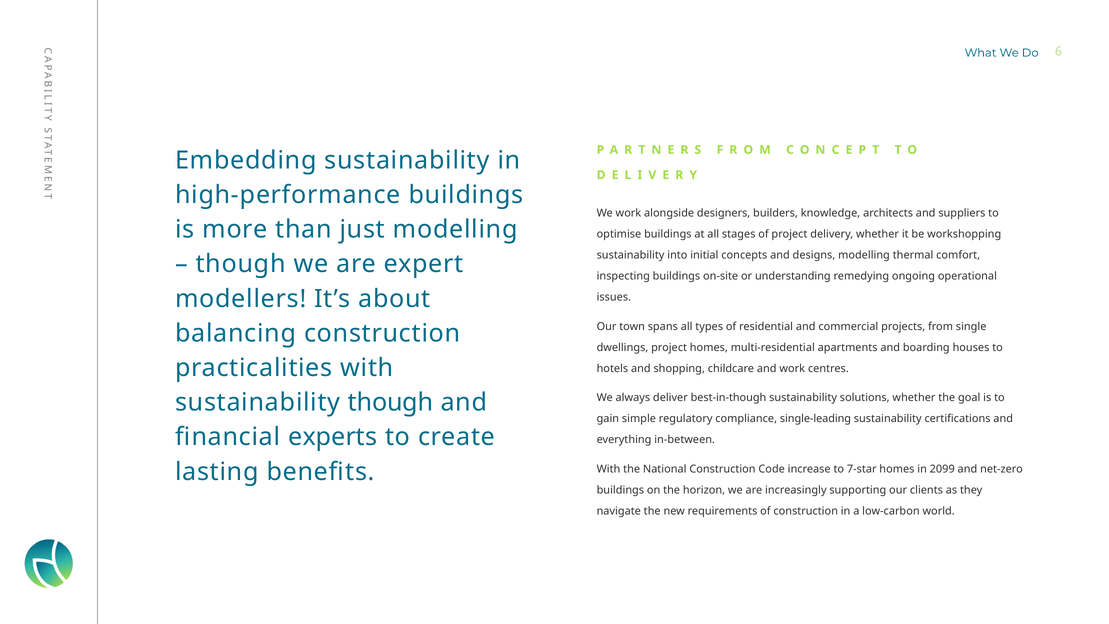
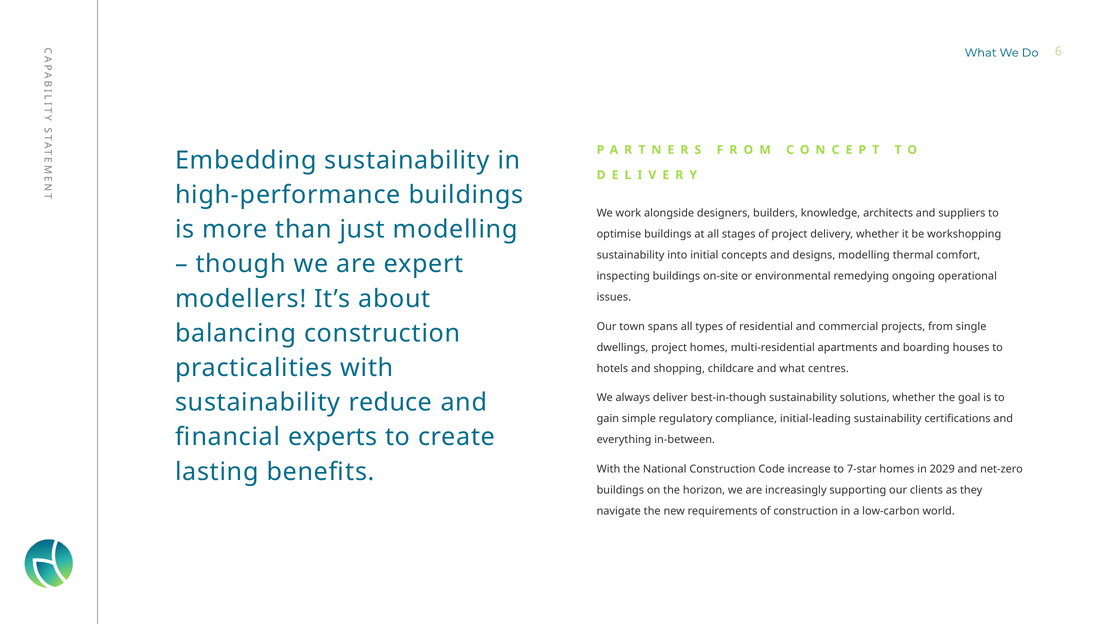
understanding: understanding -> environmental (793, 276)
and work: work -> what (792, 368)
sustainability though: though -> reduce (390, 402)
single-leading: single-leading -> initial-leading (815, 419)
2099: 2099 -> 2029 (942, 469)
